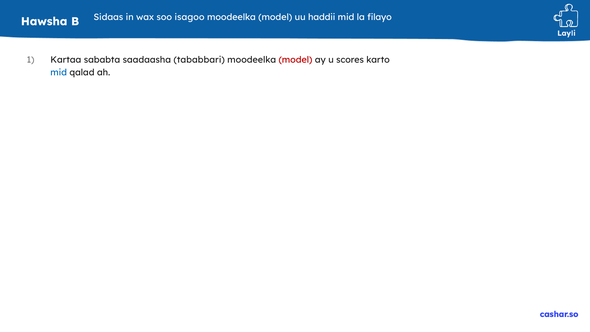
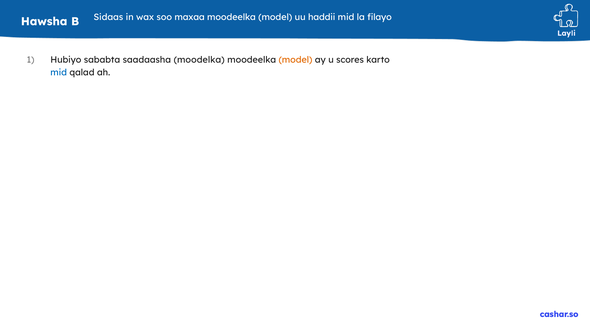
isagoo: isagoo -> maxaa (190, 17)
Kartaa: Kartaa -> Hubiyo (66, 60)
tababbari: tababbari -> moodelka (199, 60)
model colour: red -> orange (295, 60)
